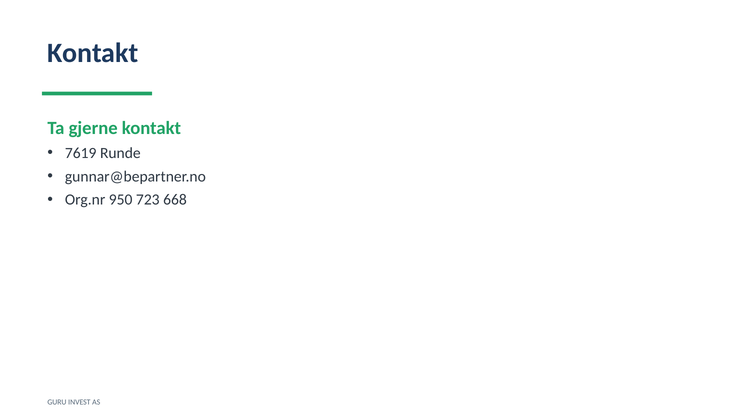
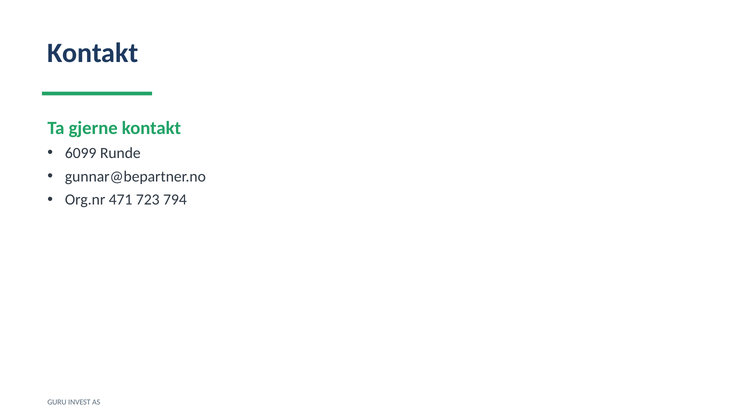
7619: 7619 -> 6099 (81, 153)
950: 950 -> 471 (121, 200)
668: 668 -> 794 (175, 200)
